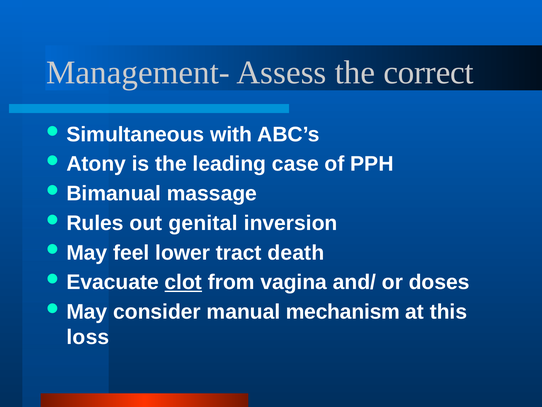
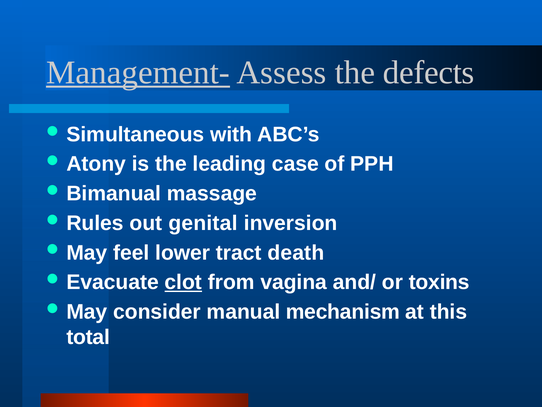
Management- underline: none -> present (138, 72)
correct: correct -> defects (429, 72)
doses: doses -> toxins (439, 282)
loss: loss -> total (88, 337)
